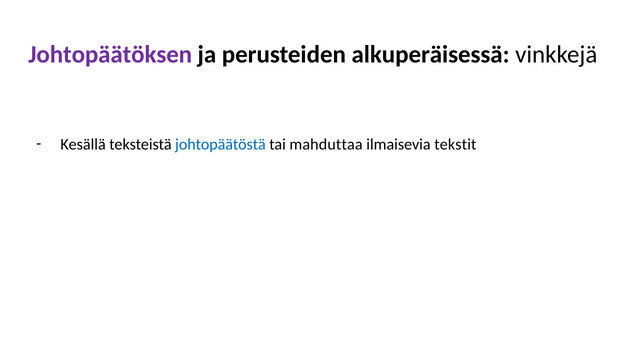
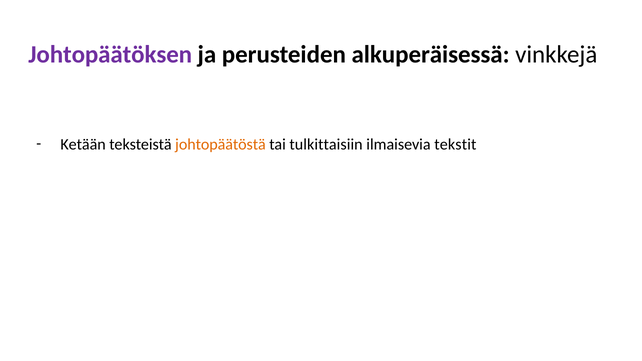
Kesällä: Kesällä -> Ketään (83, 144)
johtopäätöstä colour: blue -> orange (220, 144)
mahduttaa: mahduttaa -> tulkittaisiin (326, 144)
